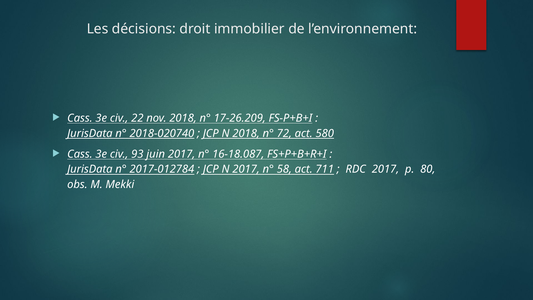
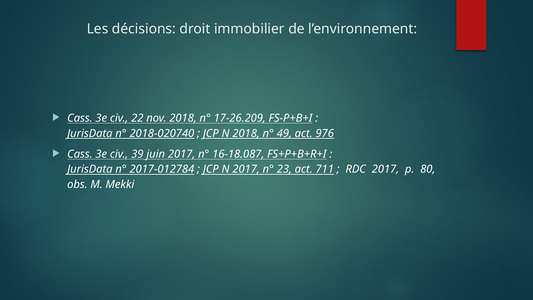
72: 72 -> 49 (284, 133)
580: 580 -> 976 (325, 133)
93: 93 -> 39 (137, 154)
58: 58 -> 23 (284, 169)
